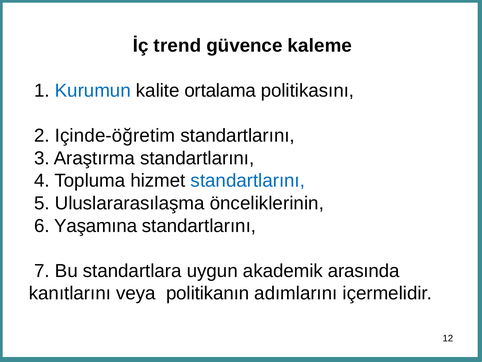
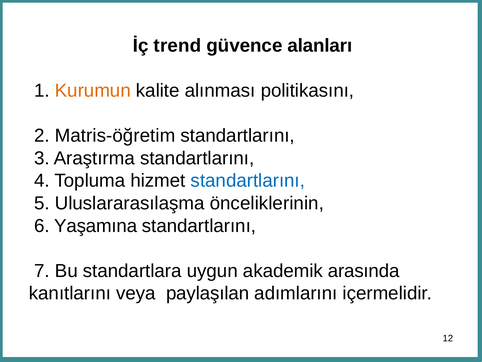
kaleme: kaleme -> alanları (320, 45)
Kurumun colour: blue -> orange (93, 90)
ortalama: ortalama -> alınması (220, 90)
Içinde-öğretim: Içinde-öğretim -> Matris-öğretim (115, 136)
politikanın: politikanın -> paylaşılan (208, 293)
